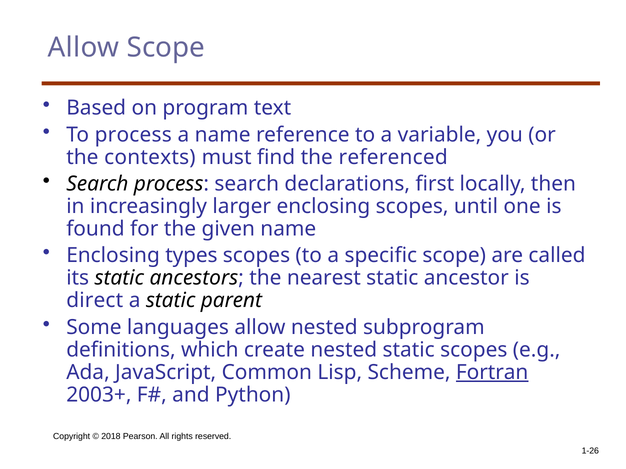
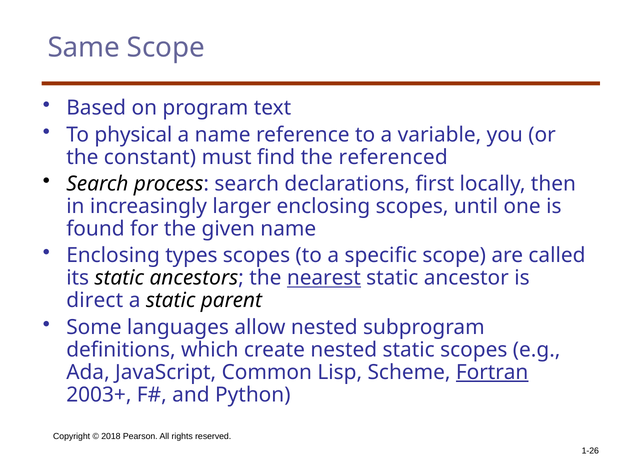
Allow: Allow -> Same (84, 48)
To process: process -> physical (133, 135)
contexts: contexts -> constant (150, 157)
nearest underline: none -> present (324, 278)
